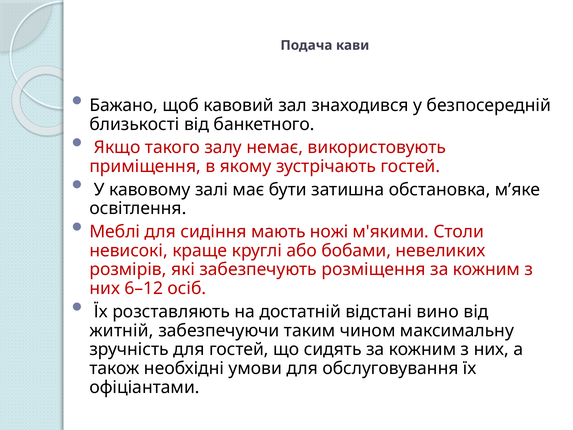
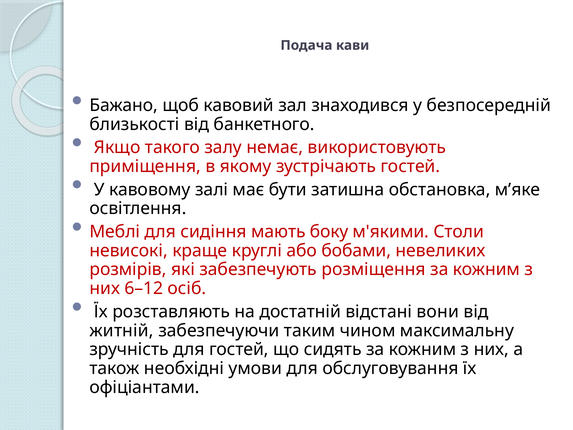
ножі: ножі -> боку (329, 232)
вино: вино -> вони (438, 311)
